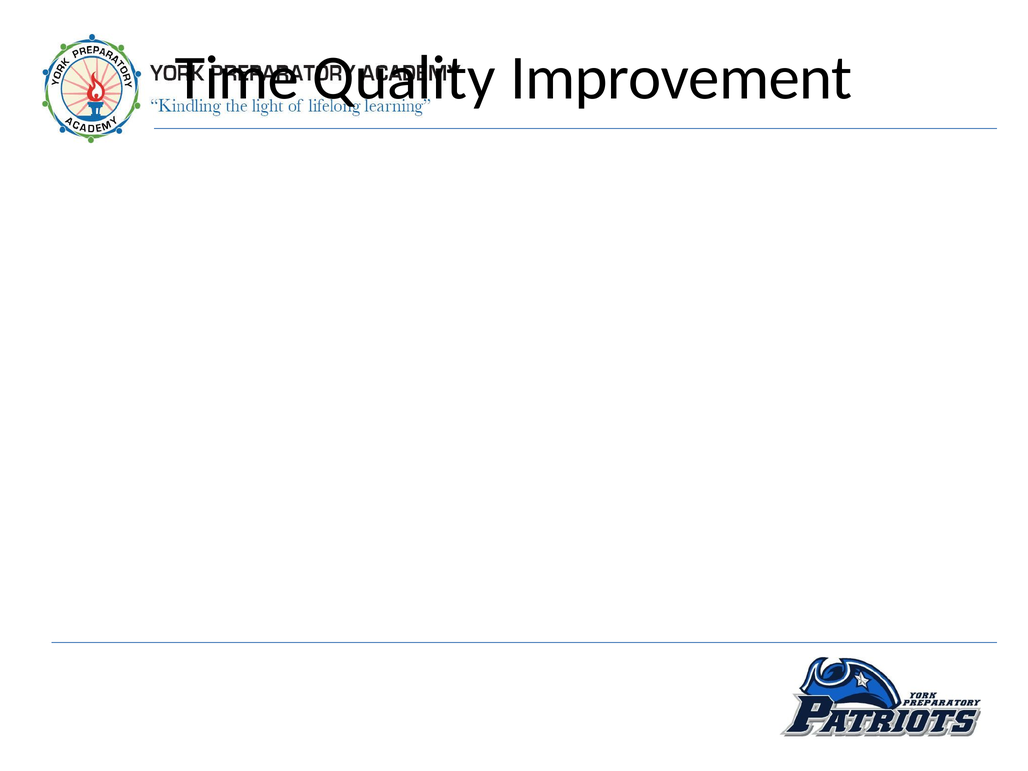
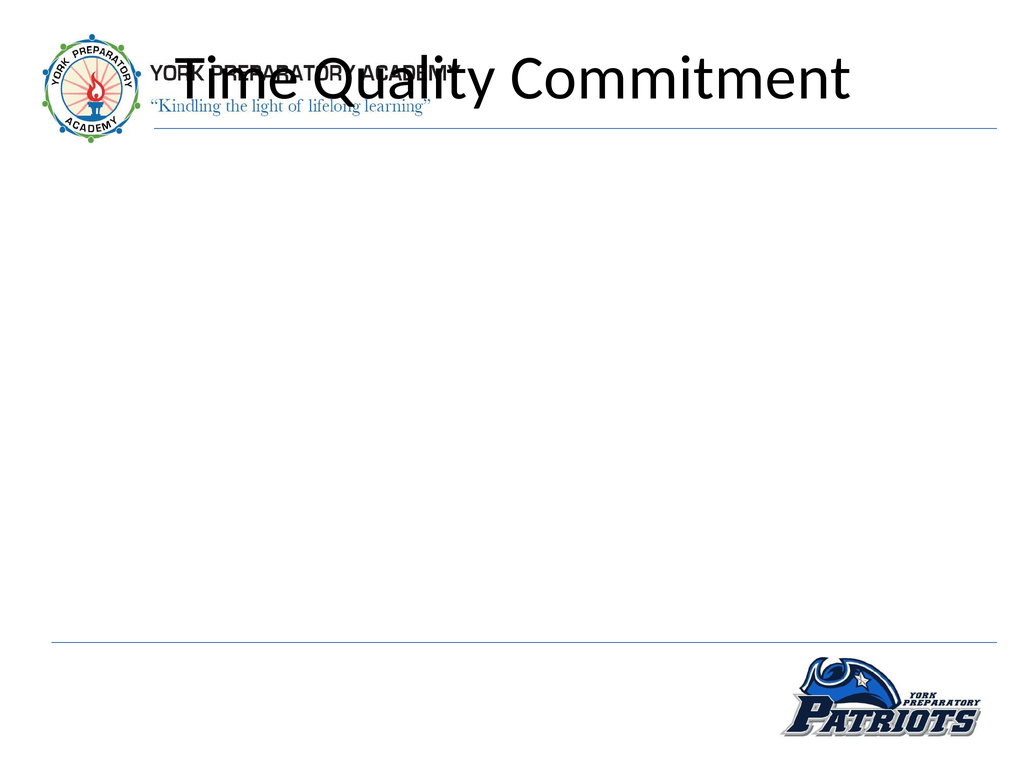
Quality Improvement: Improvement -> Commitment (681, 78)
